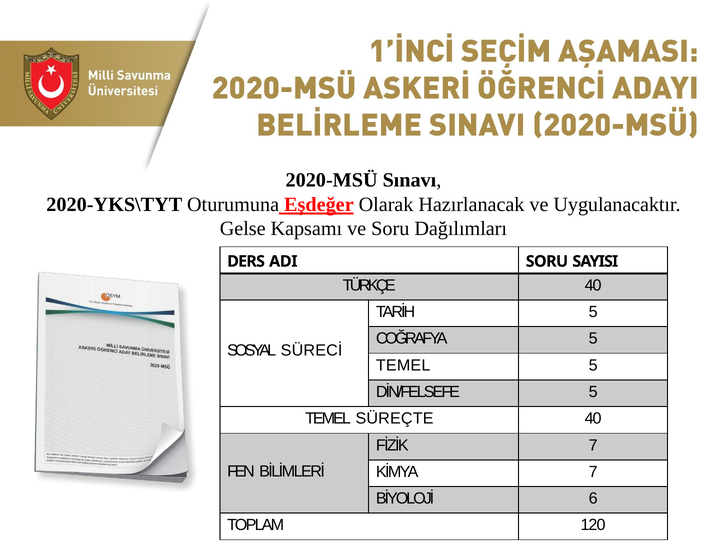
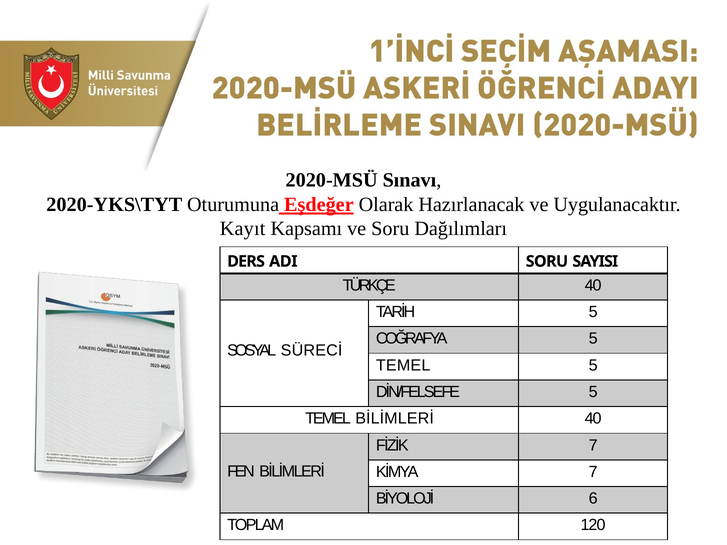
Gelse: Gelse -> Kayıt (243, 229)
TEMEL SÜREÇTE: SÜREÇTE -> BİLİMLERİ (395, 419)
